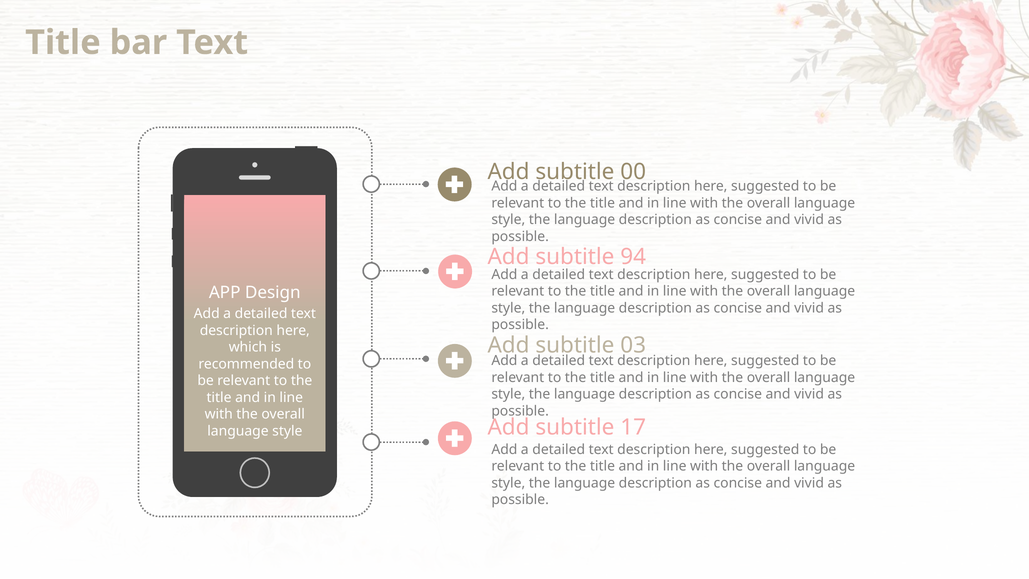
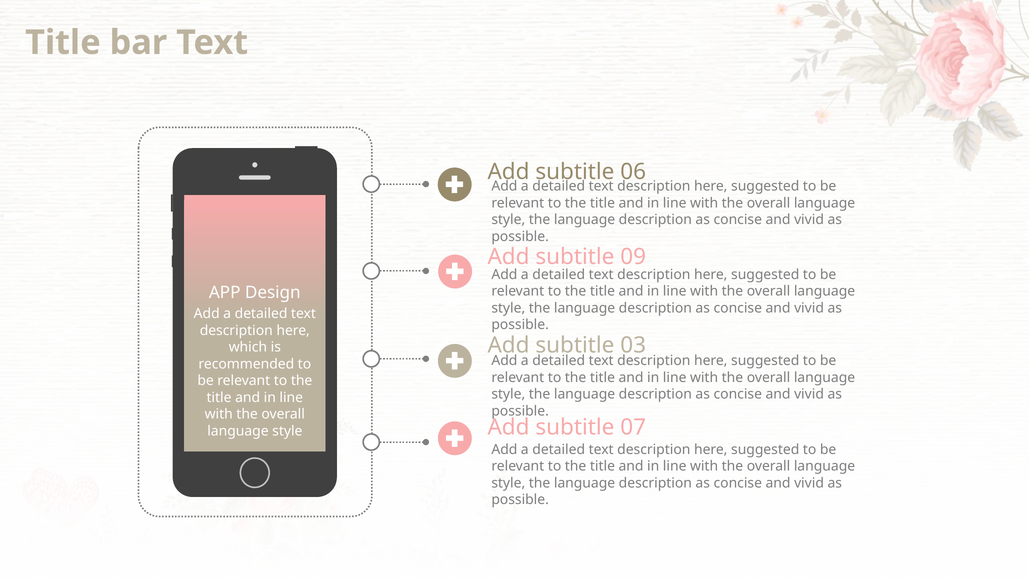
00: 00 -> 06 (633, 172)
94: 94 -> 09 (633, 257)
17: 17 -> 07 (633, 427)
